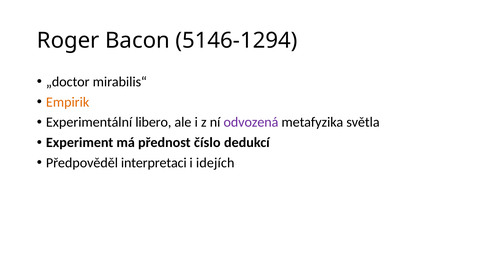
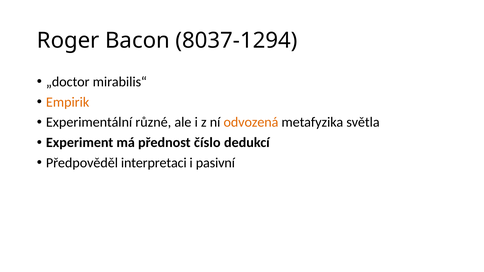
5146-1294: 5146-1294 -> 8037-1294 (237, 41)
libero: libero -> různé (153, 122)
odvozená colour: purple -> orange (251, 122)
idejích: idejích -> pasivní (215, 163)
